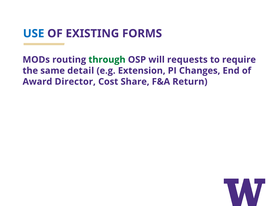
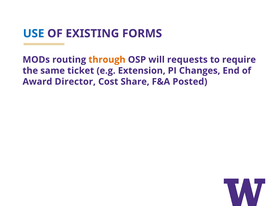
through colour: green -> orange (107, 60)
detail: detail -> ticket (81, 71)
Return: Return -> Posted (190, 82)
